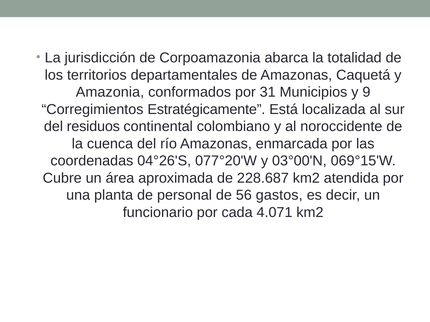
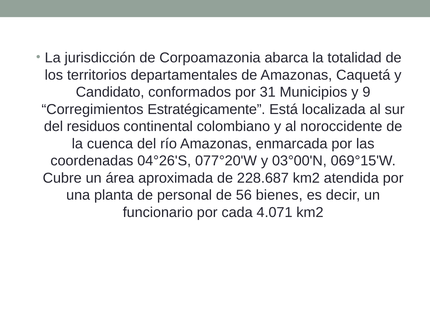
Amazonia: Amazonia -> Candidato (110, 92)
gastos: gastos -> bienes (279, 195)
